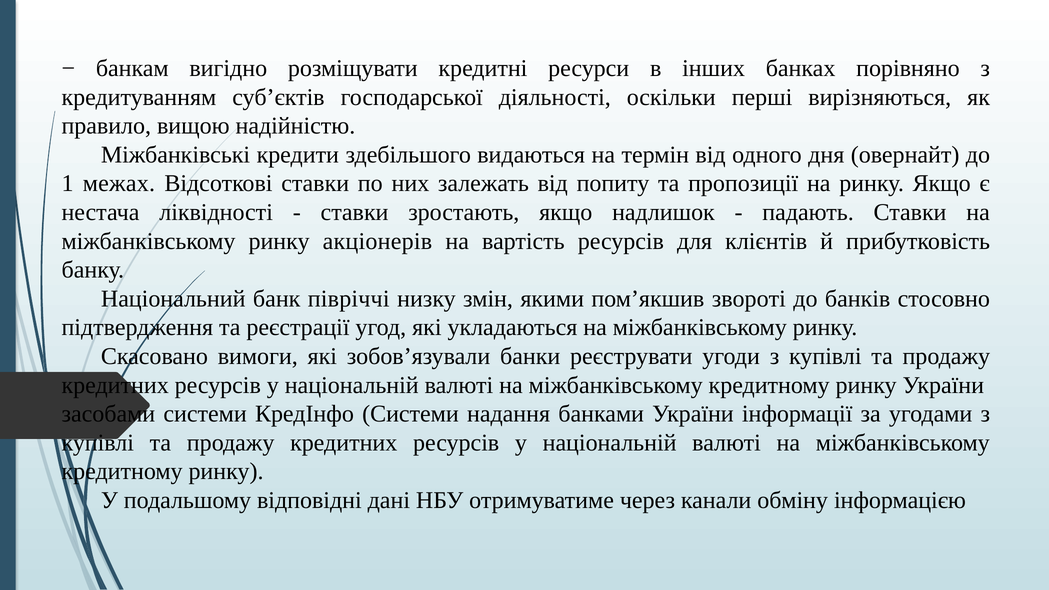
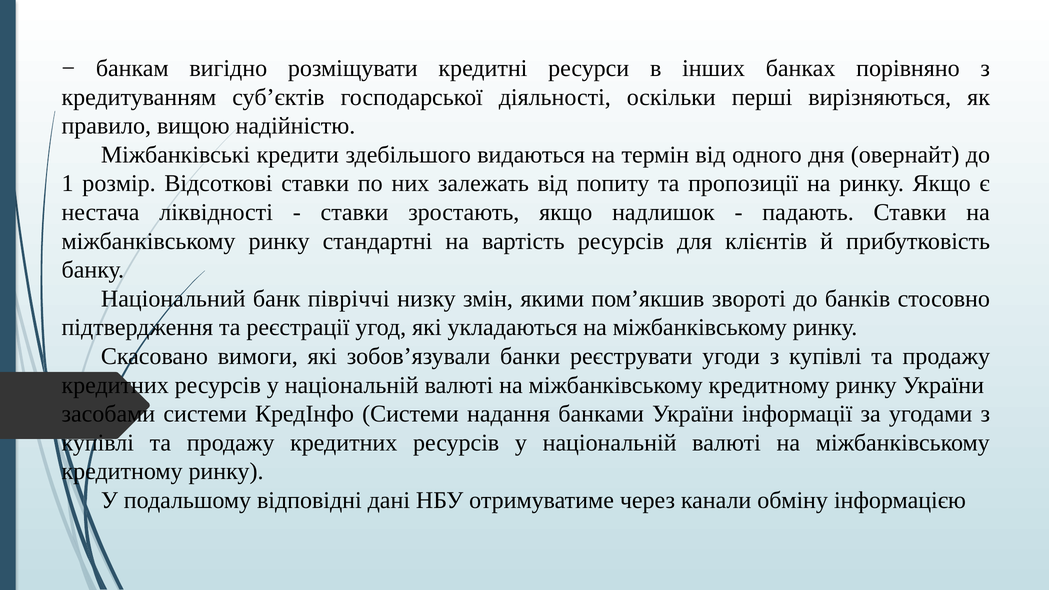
межах: межах -> розмір (119, 184)
акціонерів: акціонерів -> стандартні (378, 241)
